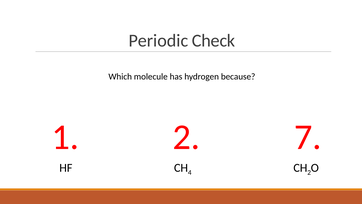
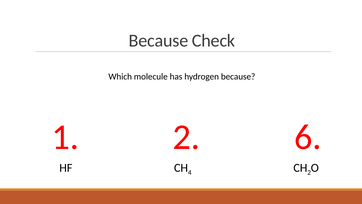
Periodic: Periodic -> Because (158, 41)
7: 7 -> 6 (308, 137)
